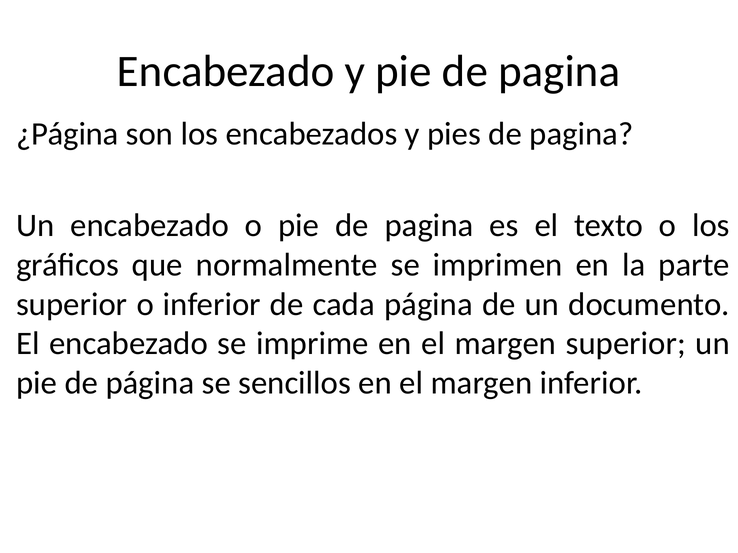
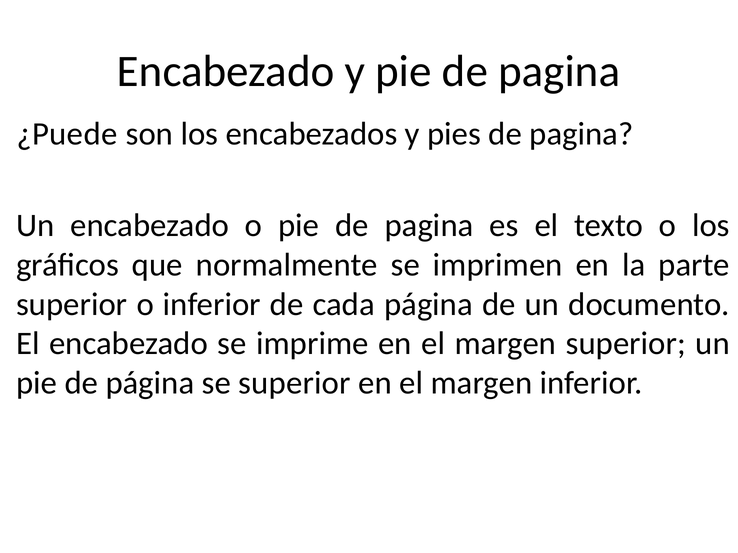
¿Página: ¿Página -> ¿Puede (67, 134)
se sencillos: sencillos -> superior (295, 383)
